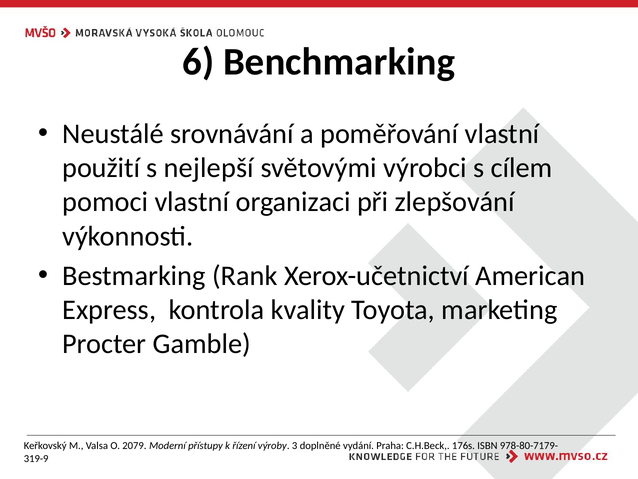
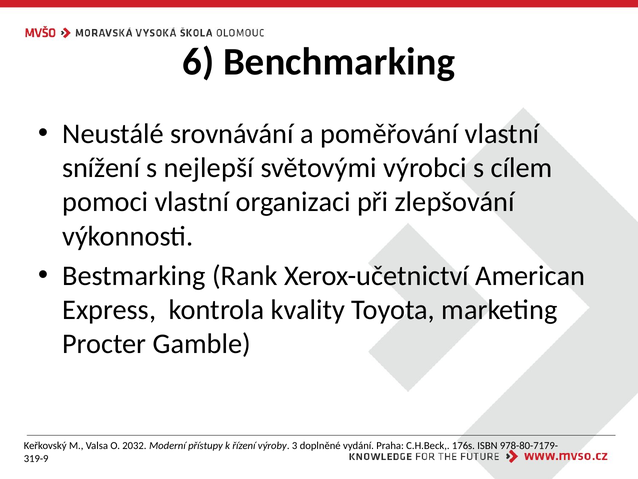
použití: použití -> snížení (101, 168)
2079: 2079 -> 2032 (134, 445)
